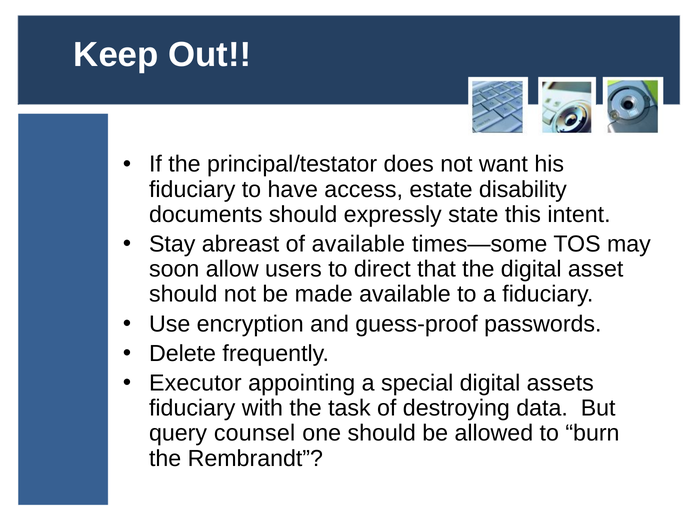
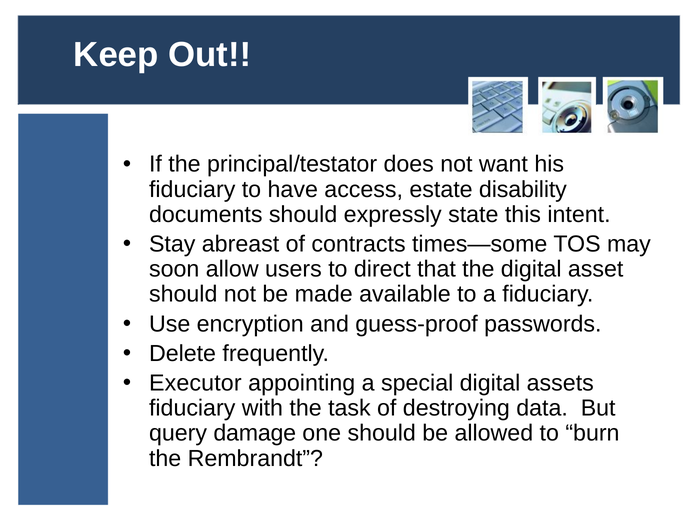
of available: available -> contracts (359, 244)
counsel: counsel -> damage (255, 433)
